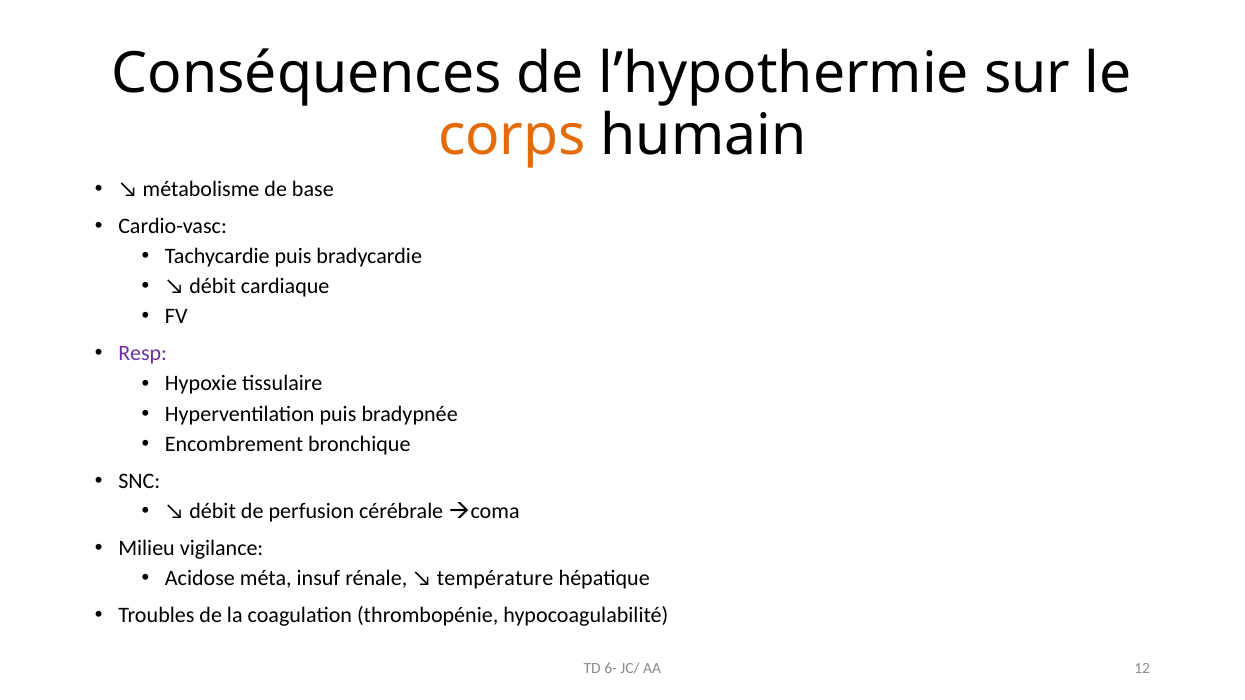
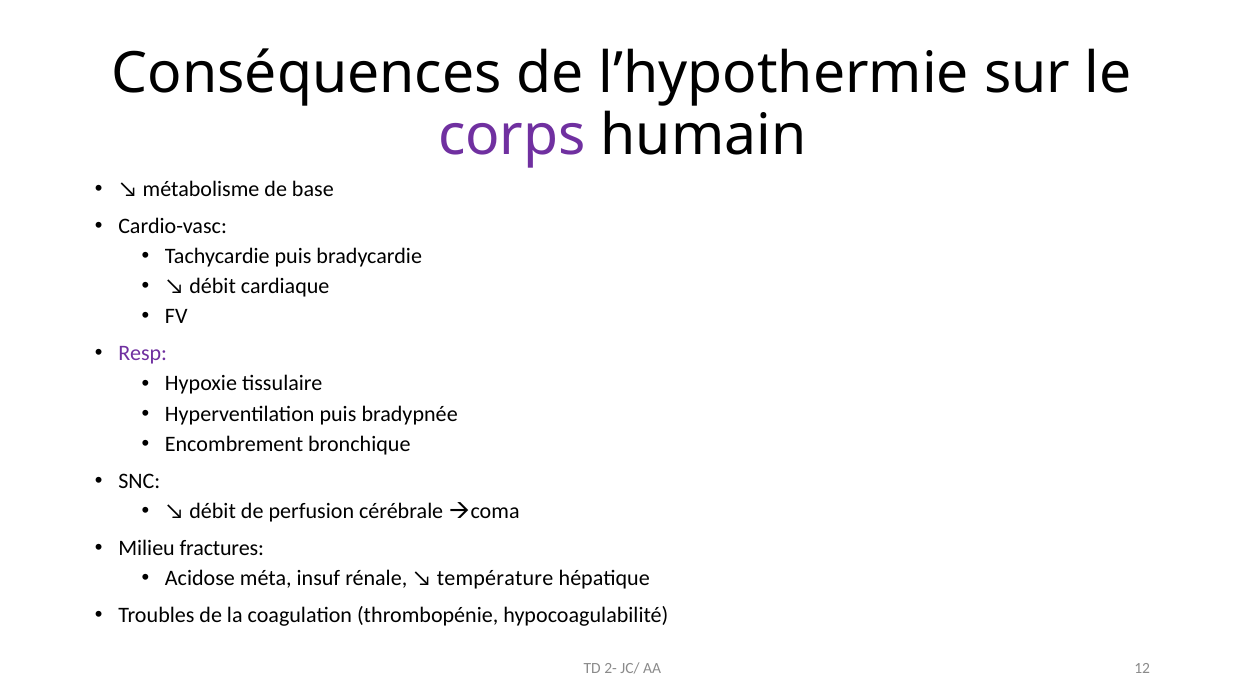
corps colour: orange -> purple (512, 135)
vigilance: vigilance -> fractures (222, 548)
6-: 6- -> 2- (611, 669)
